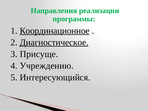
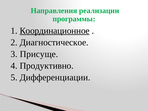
Диагностическое underline: present -> none (54, 42)
Учреждению: Учреждению -> Продуктивно (47, 66)
Интересующийся: Интересующийся -> Дифференциации (55, 77)
